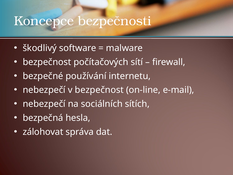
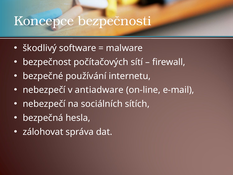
v bezpečnost: bezpečnost -> antiadware (99, 90)
